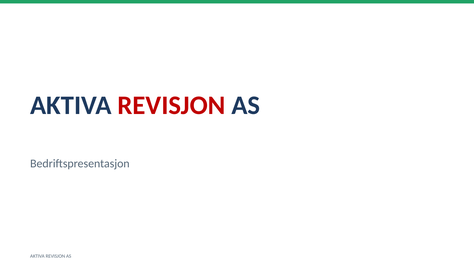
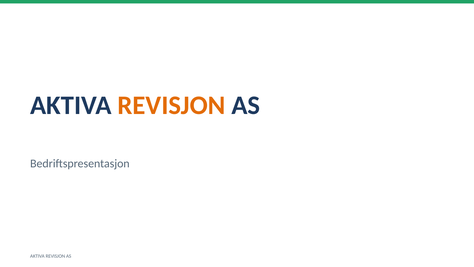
REVISJON colour: red -> orange (172, 105)
